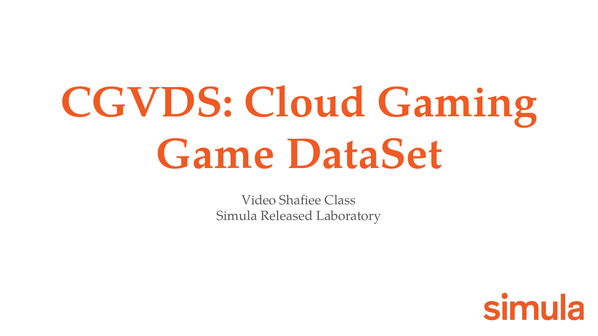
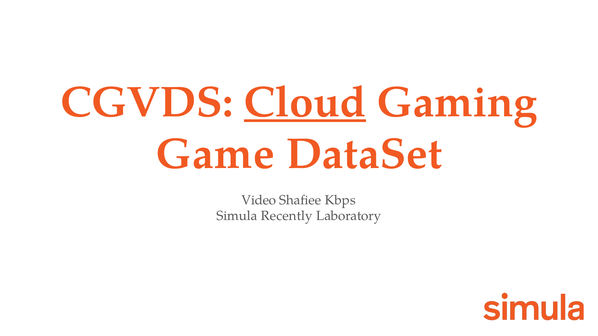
Cloud underline: none -> present (305, 102)
Class: Class -> Kbps (340, 200)
Released: Released -> Recently (287, 216)
